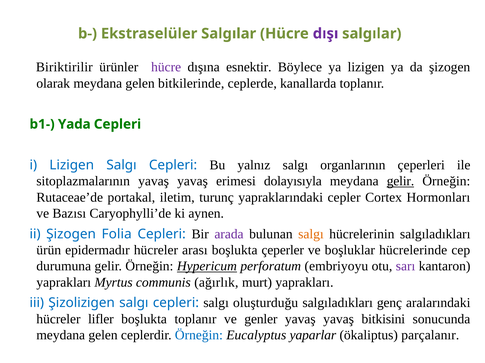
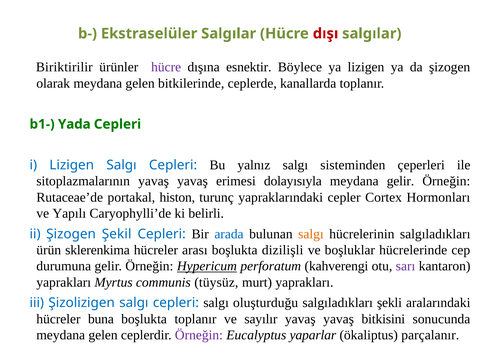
dışı colour: purple -> red (326, 34)
organlarının: organlarının -> sisteminden (353, 165)
gelir underline: present -> none (400, 182)
iletim: iletim -> histon (177, 198)
Bazısı: Bazısı -> Yapılı (69, 214)
aynen: aynen -> belirli (206, 214)
Folia: Folia -> Şekil (117, 234)
arada colour: purple -> blue (229, 234)
epidermadır: epidermadır -> sklerenkima (97, 251)
çeperler: çeperler -> dizilişli (283, 251)
embriyoyu: embriyoyu -> kahverengi (336, 267)
ağırlık: ağırlık -> tüysüz (216, 283)
genç: genç -> şekli (389, 303)
lifler: lifler -> buna (101, 320)
genler: genler -> sayılır (261, 320)
Örneğin colour: blue -> purple (199, 336)
